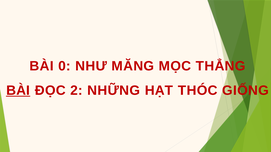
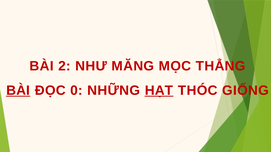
0: 0 -> 2 (64, 66)
2: 2 -> 0 (76, 91)
HẠT underline: none -> present (159, 91)
